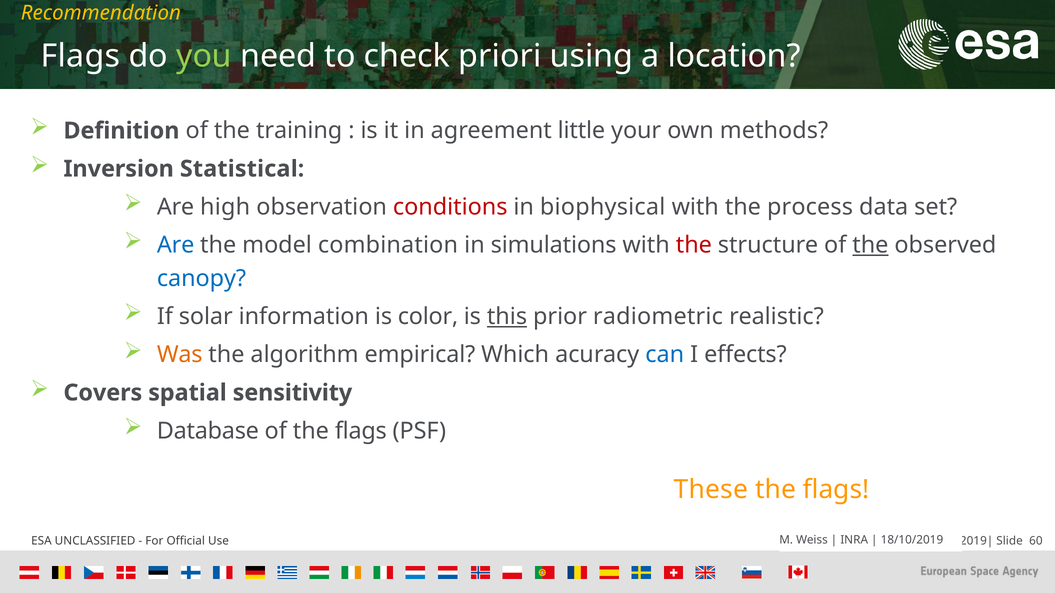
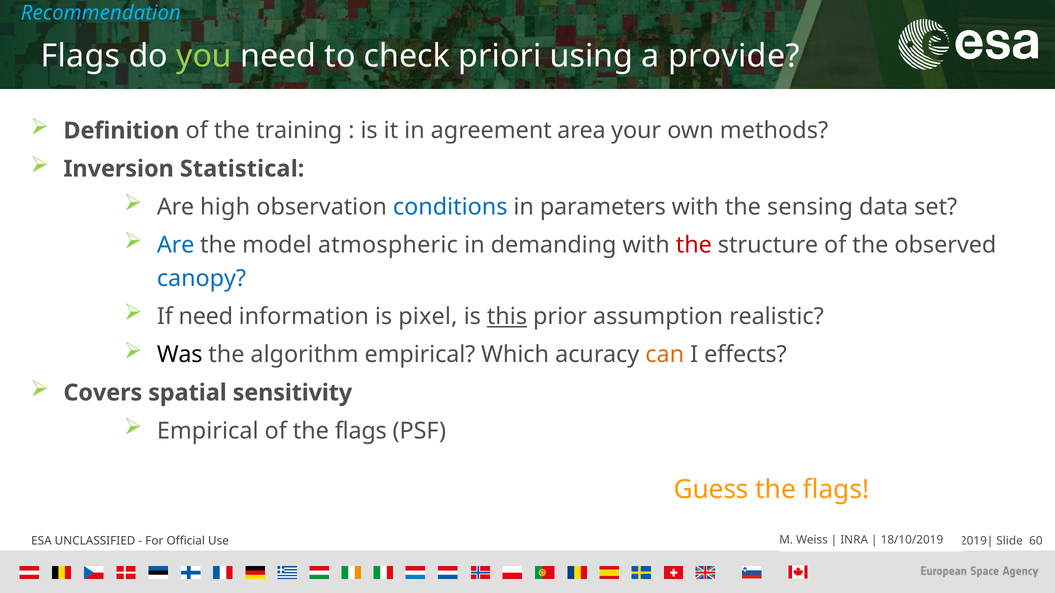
Recommendation colour: yellow -> light blue (101, 13)
location: location -> provide (734, 56)
little: little -> area (581, 131)
conditions colour: red -> blue (450, 207)
biophysical: biophysical -> parameters (603, 207)
process: process -> sensing (810, 207)
combination: combination -> atmospheric (388, 245)
simulations: simulations -> demanding (554, 245)
the underline: present -> none (870, 245)
If solar: solar -> need (206, 317)
color: color -> pixel (428, 317)
radiometric: radiometric -> assumption (658, 317)
Was colour: orange -> black (180, 355)
can colour: blue -> orange (665, 355)
Database: Database -> Empirical (208, 431)
These: These -> Guess (711, 490)
